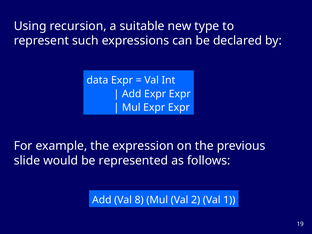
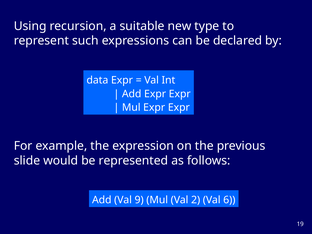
8: 8 -> 9 (139, 200)
1: 1 -> 6 (229, 200)
